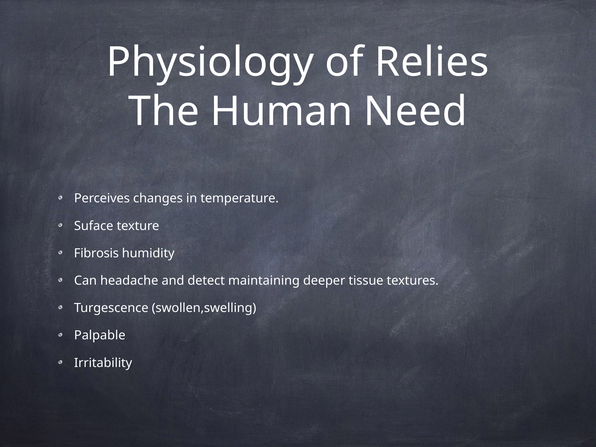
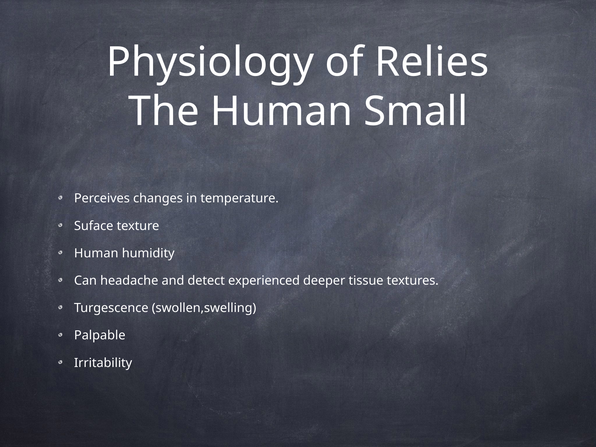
Need: Need -> Small (416, 112)
Fibrosis: Fibrosis -> Human (96, 253)
maintaining: maintaining -> experienced (264, 281)
